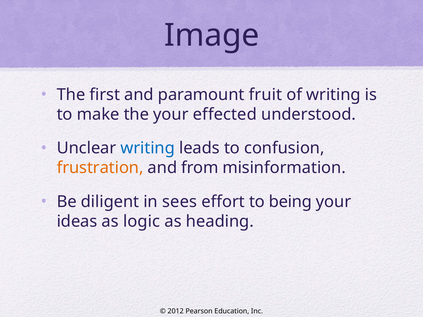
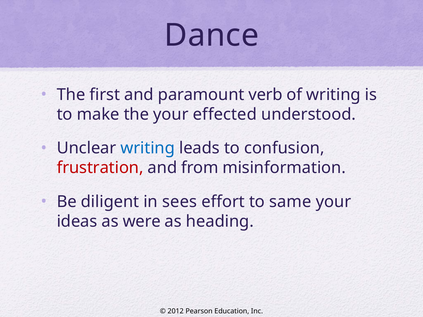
Image: Image -> Dance (212, 35)
fruit: fruit -> verb (266, 95)
frustration colour: orange -> red (100, 168)
being: being -> same (290, 202)
logic: logic -> were (142, 222)
